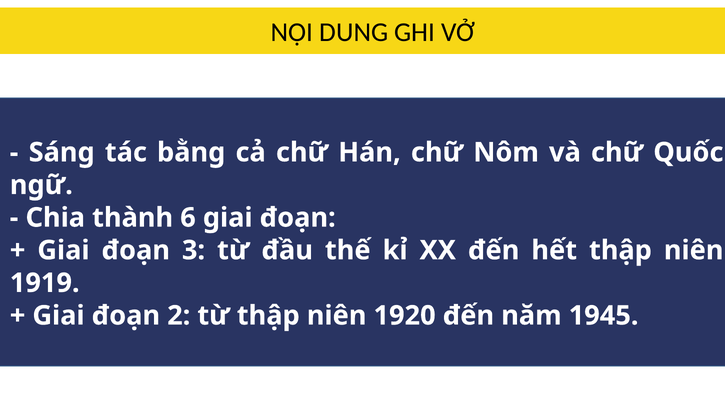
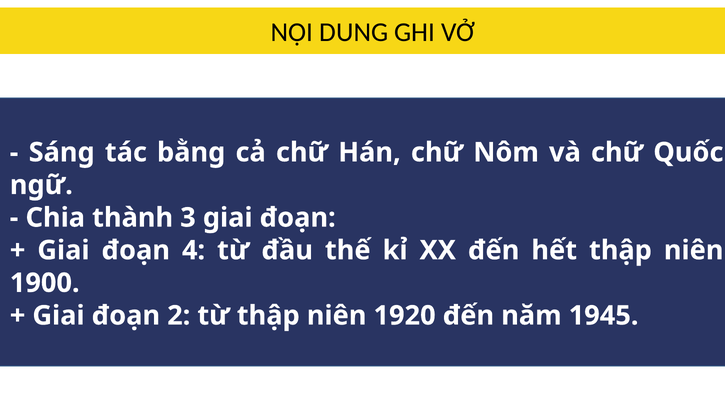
6: 6 -> 3 (188, 218)
3: 3 -> 4 (194, 250)
1919: 1919 -> 1900 (45, 283)
